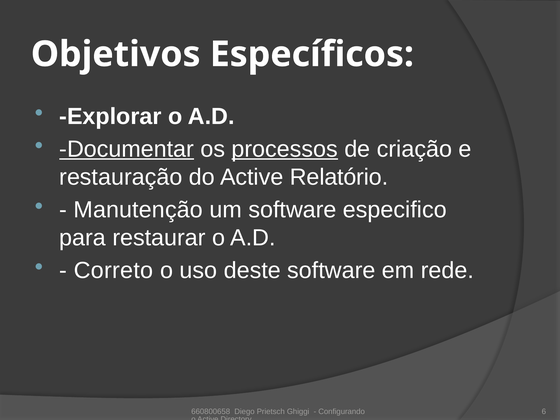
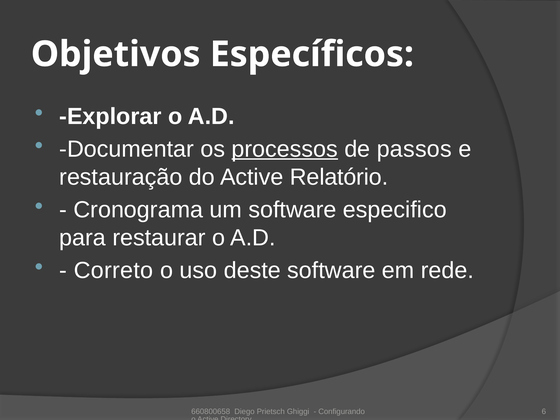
Documentar underline: present -> none (127, 149)
criação: criação -> passos (414, 149)
Manutenção: Manutenção -> Cronograma (138, 210)
